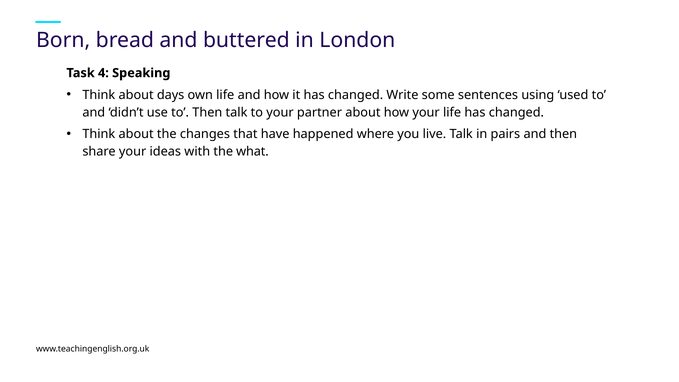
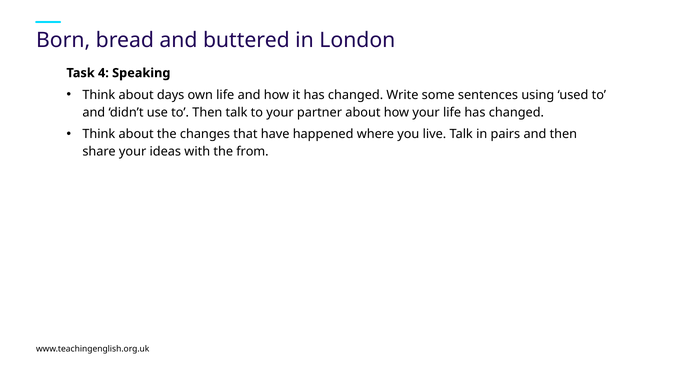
what: what -> from (252, 152)
